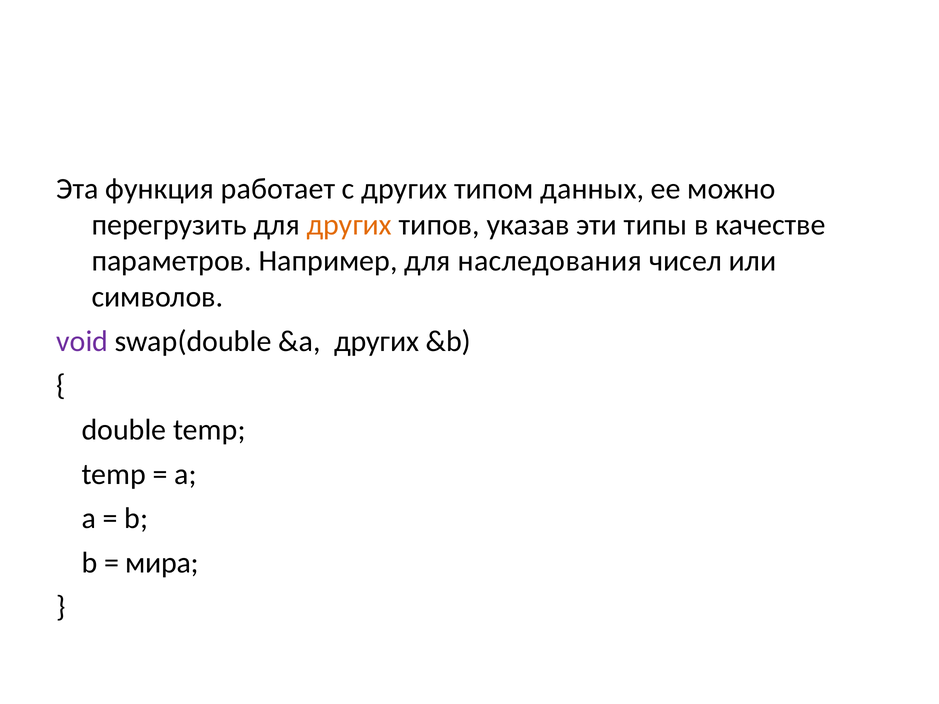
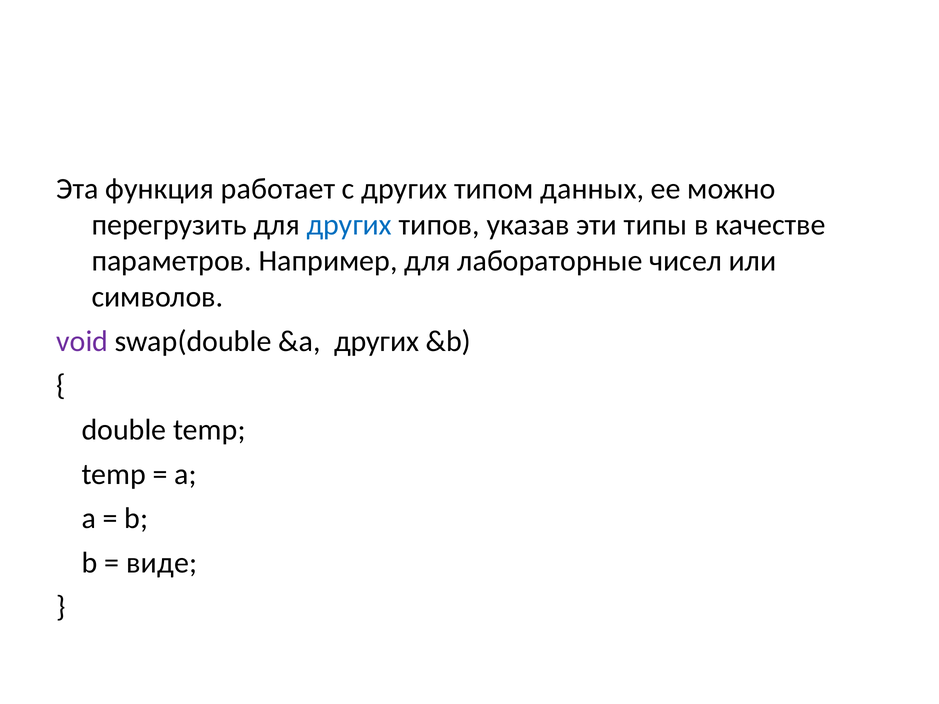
других colour: orange -> blue (349, 225)
наследования: наследования -> лабораторные (550, 261)
мира: мира -> виде (162, 563)
